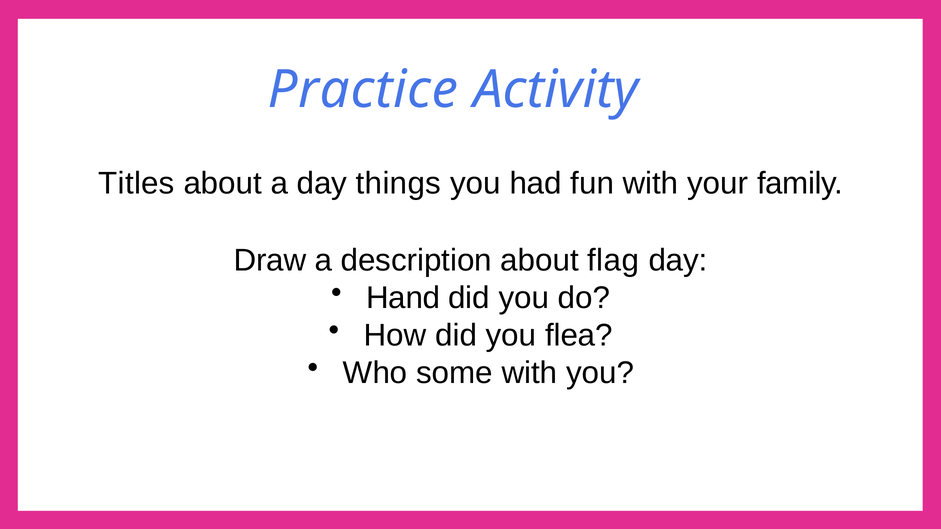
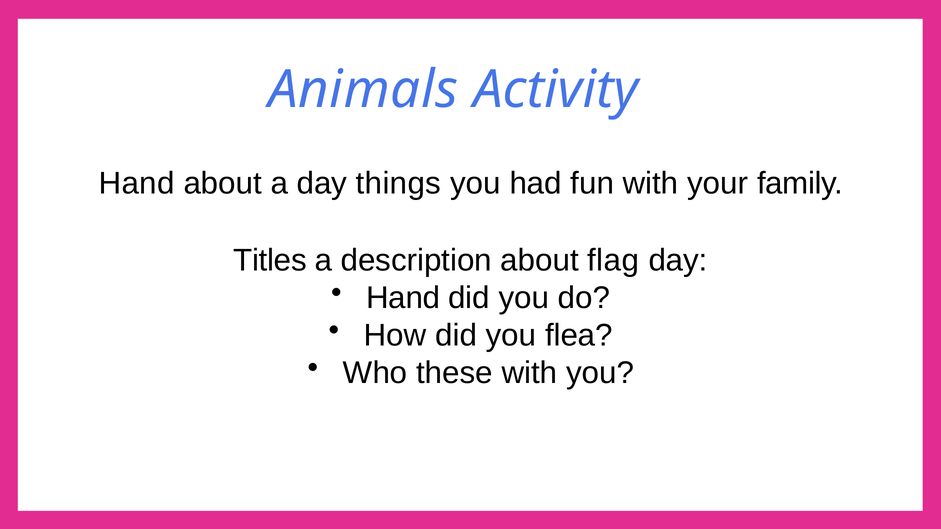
Practice: Practice -> Animals (363, 90)
Titles: Titles -> Hand (137, 183)
Draw: Draw -> Titles (270, 260)
some: some -> these (455, 373)
